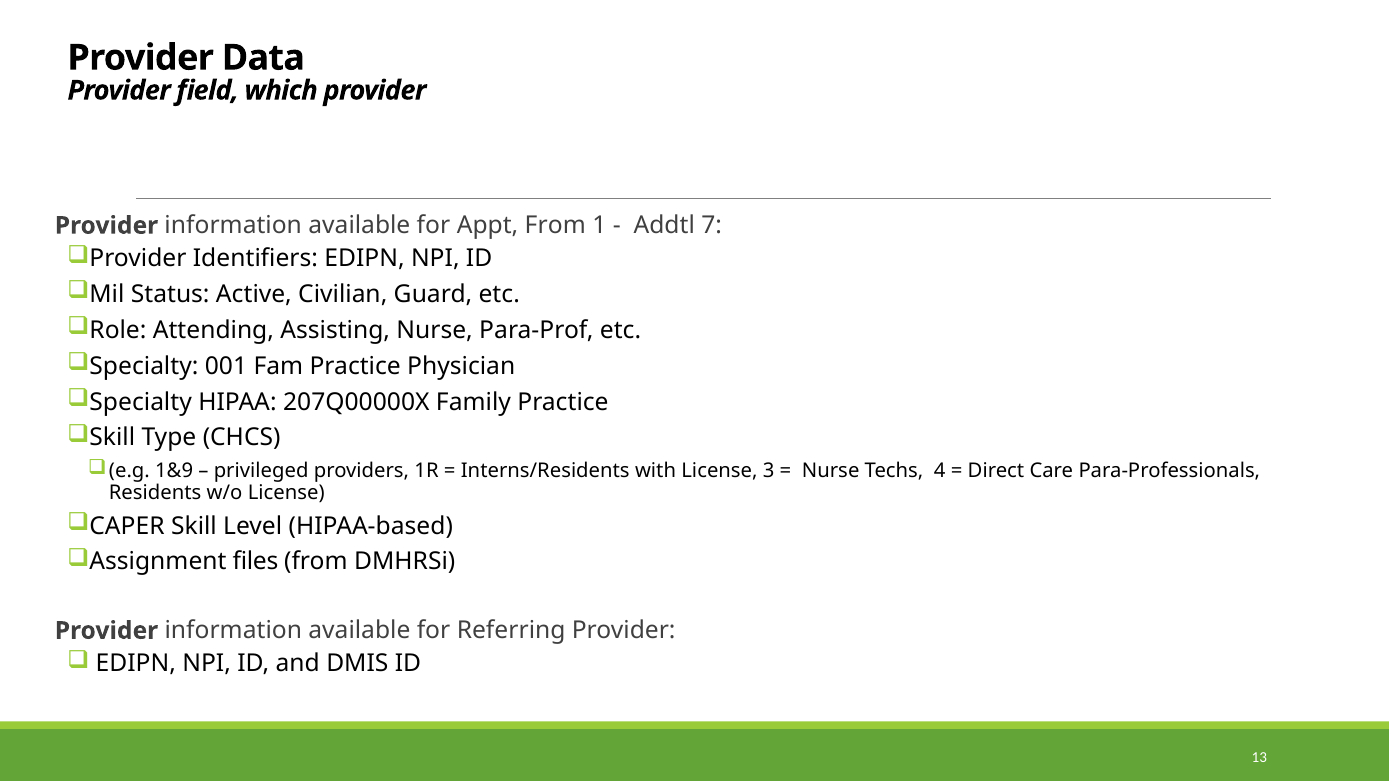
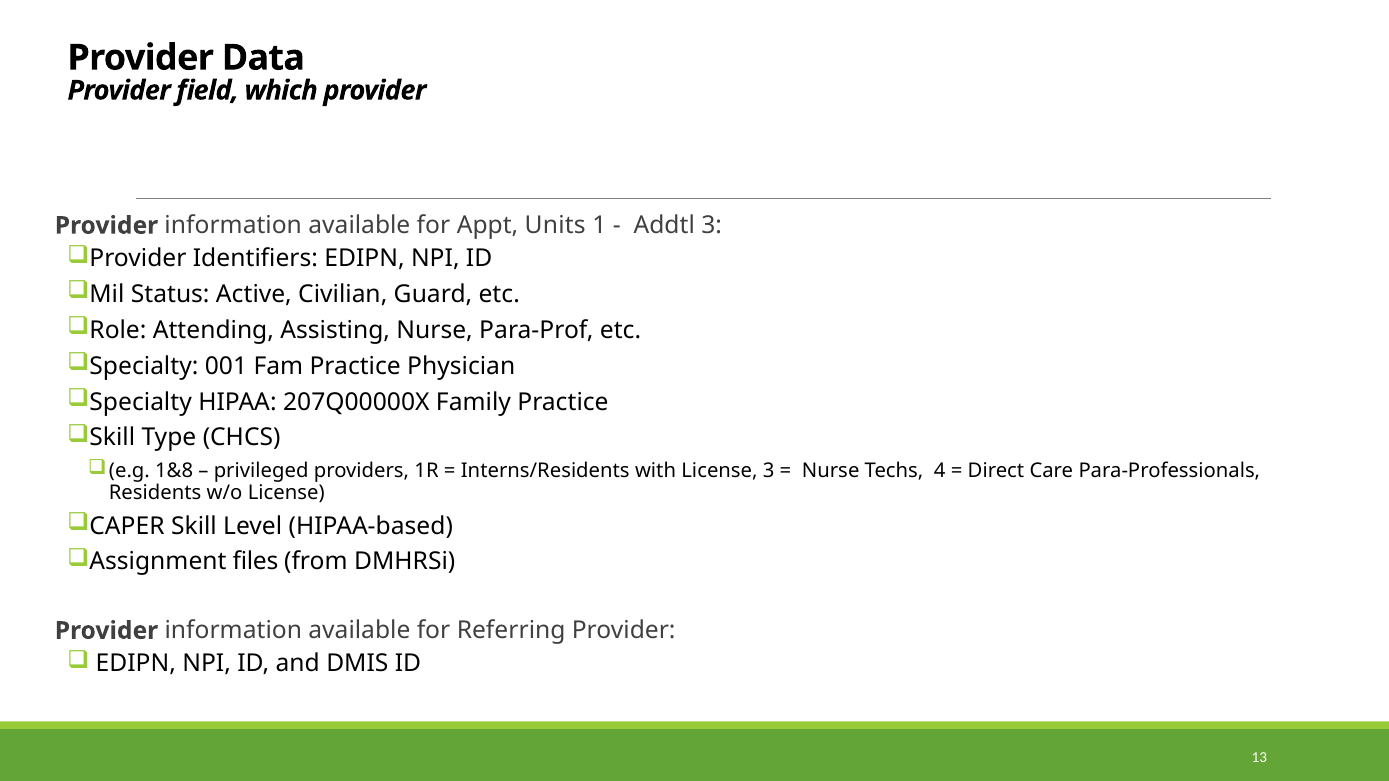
Appt From: From -> Units (555, 226)
Addtl 7: 7 -> 3 (712, 226)
1&9: 1&9 -> 1&8 (174, 471)
